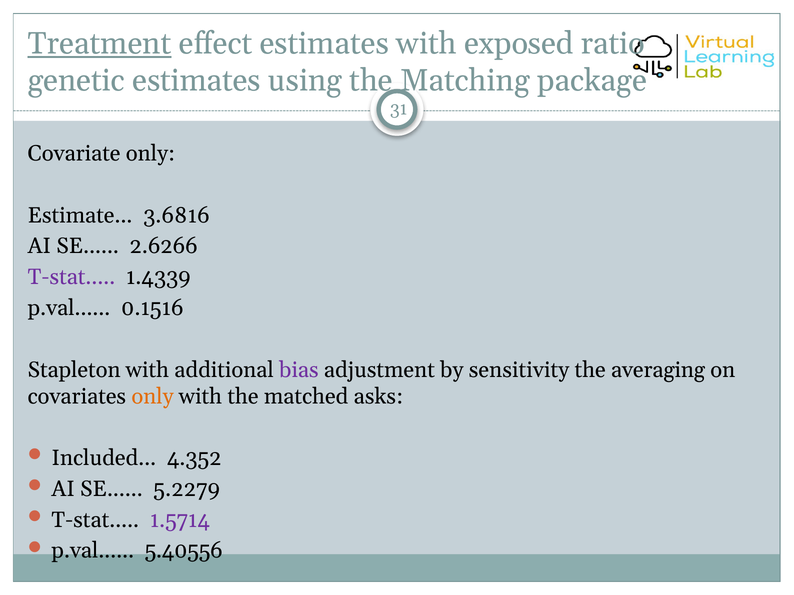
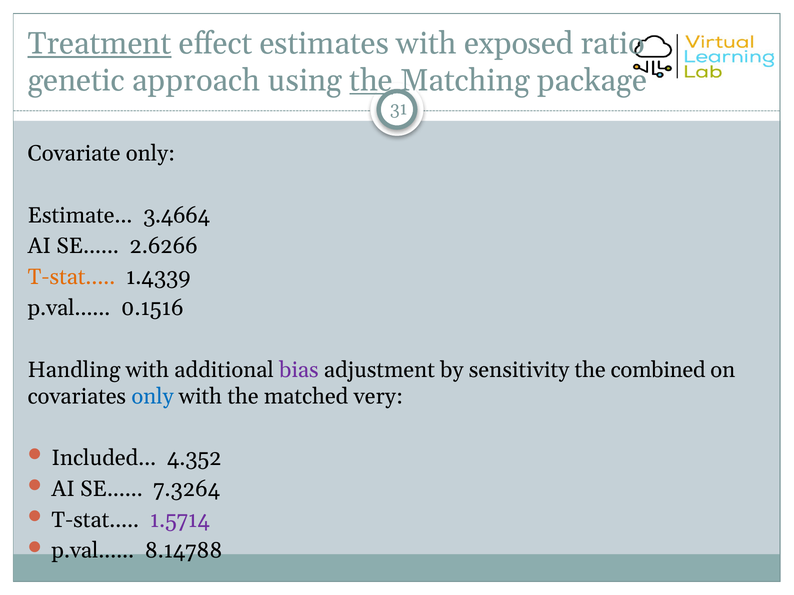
genetic estimates: estimates -> approach (196, 81)
the underline: none -> present (371, 81)
3.6816: 3.6816 -> 3.4664 (177, 216)
T-stat colour: purple -> orange (71, 277)
Stapleton: Stapleton -> Handling (74, 370)
averaging: averaging -> combined (658, 370)
only colour: orange -> blue (152, 397)
asks: asks -> very (378, 397)
5.2279: 5.2279 -> 7.3264 (187, 489)
5.40556: 5.40556 -> 8.14788 (184, 551)
